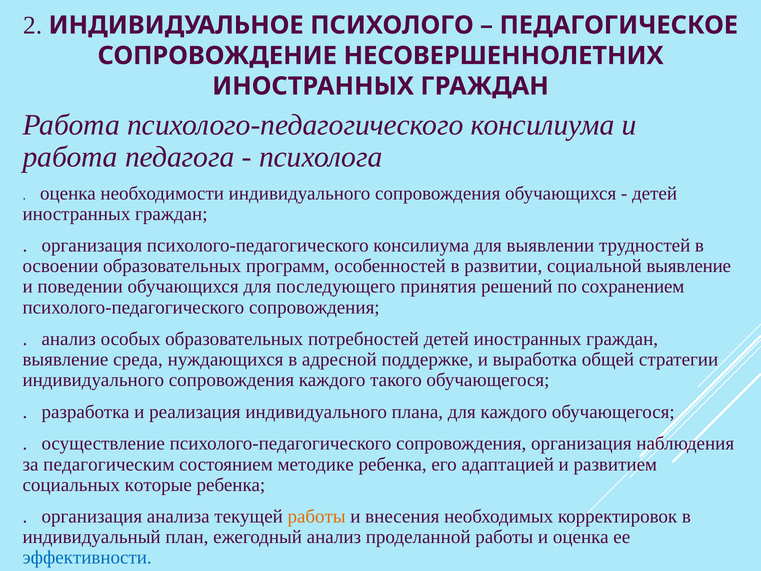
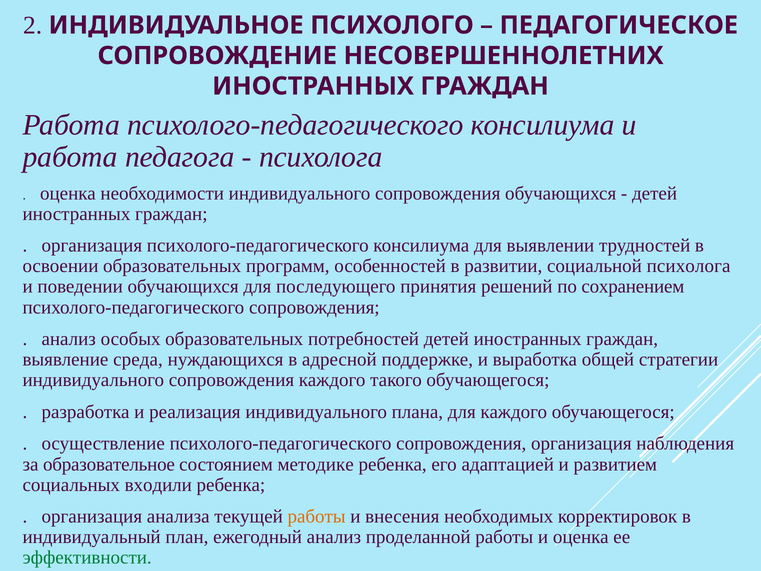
социальной выявление: выявление -> психолога (689, 266)
педагогическим: педагогическим -> образовательное (109, 464)
которые: которые -> входили (158, 485)
эффективности colour: blue -> green (87, 557)
